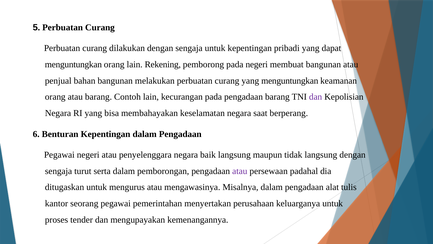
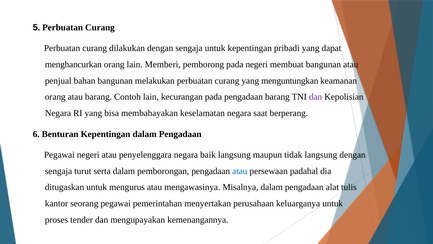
menguntungkan: menguntungkan -> menghancurkan (73, 64)
Rekening: Rekening -> Memberi (163, 64)
atau colour: purple -> blue (240, 171)
